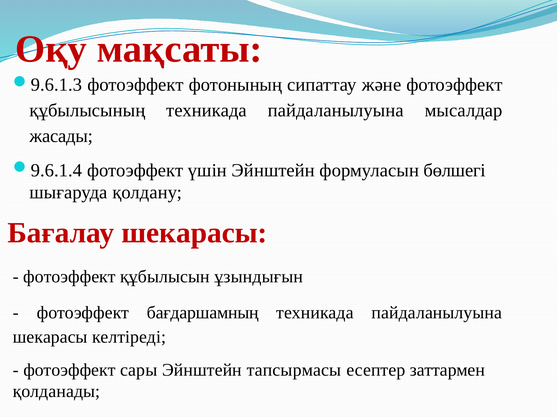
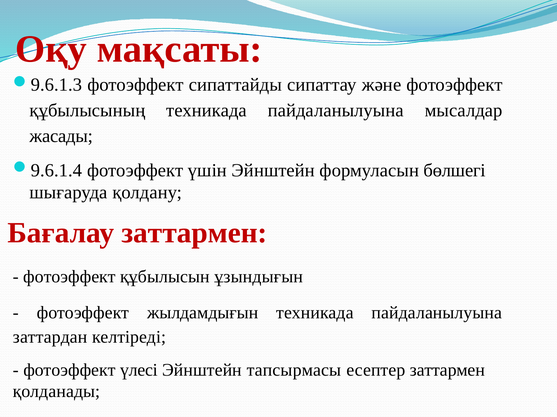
фотонының: фотонының -> сипаттайды (235, 85)
Бағалау шекарасы: шекарасы -> заттармен (194, 233)
бағдаршамның: бағдаршамның -> жылдамдығын (203, 313)
шекарасы: шекарасы -> заттардан (50, 338)
сары: сары -> үлесі (139, 371)
